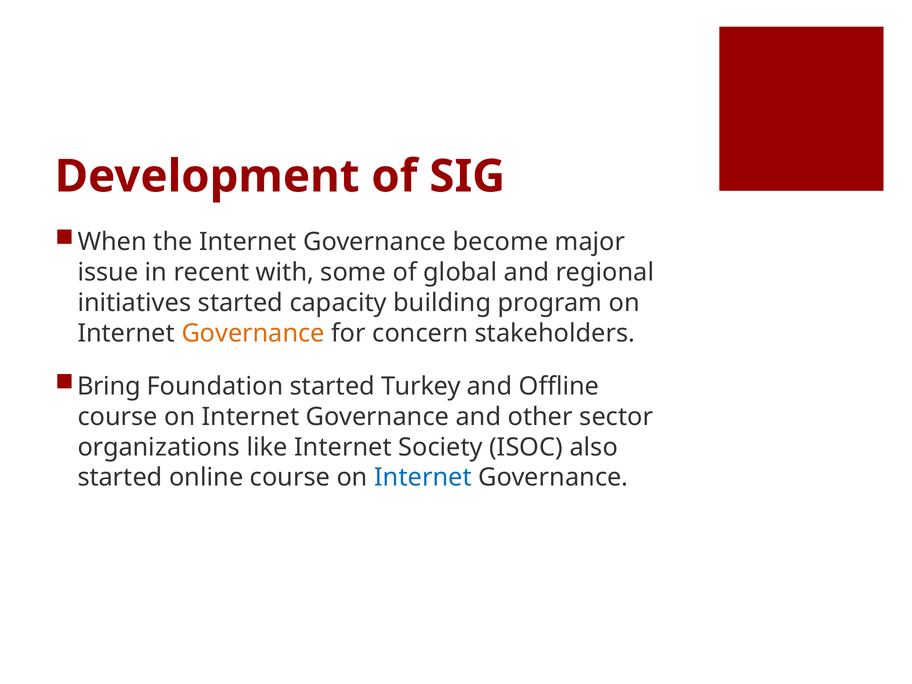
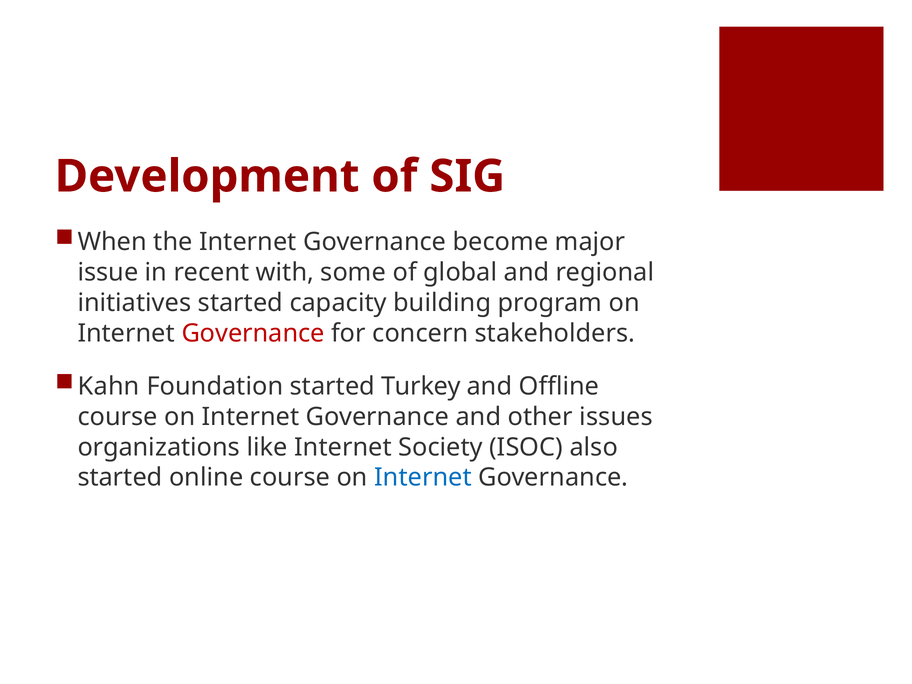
Governance colour: orange -> red (253, 333)
Bring: Bring -> Kahn (109, 386)
sector: sector -> issues (616, 417)
